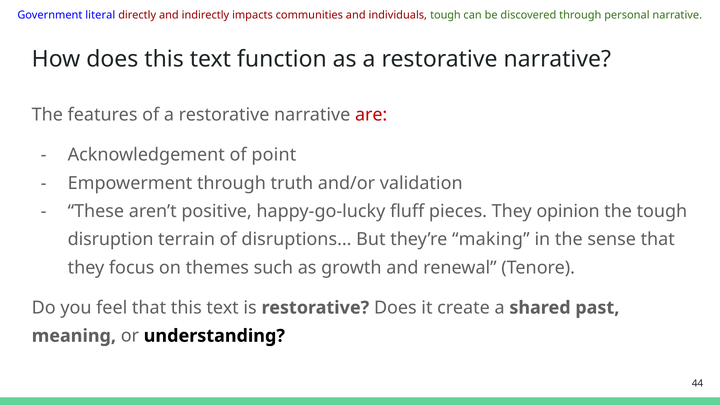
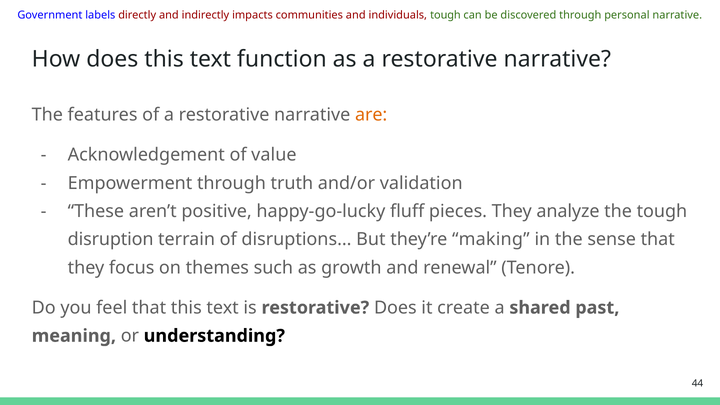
literal: literal -> labels (100, 15)
are colour: red -> orange (371, 115)
point: point -> value (274, 155)
opinion: opinion -> analyze (568, 211)
